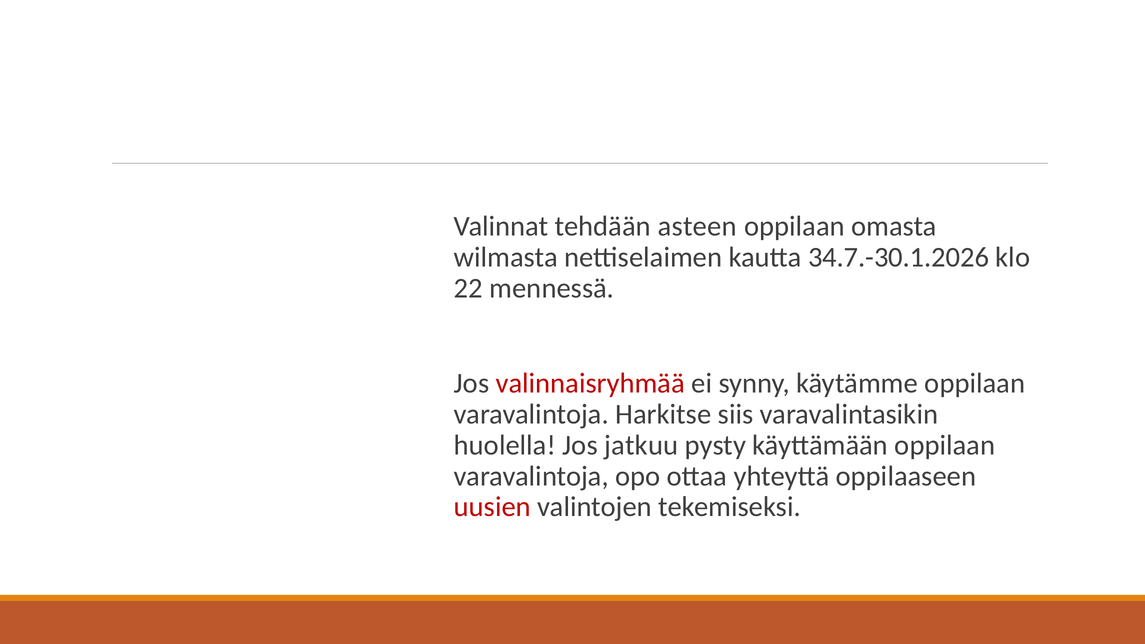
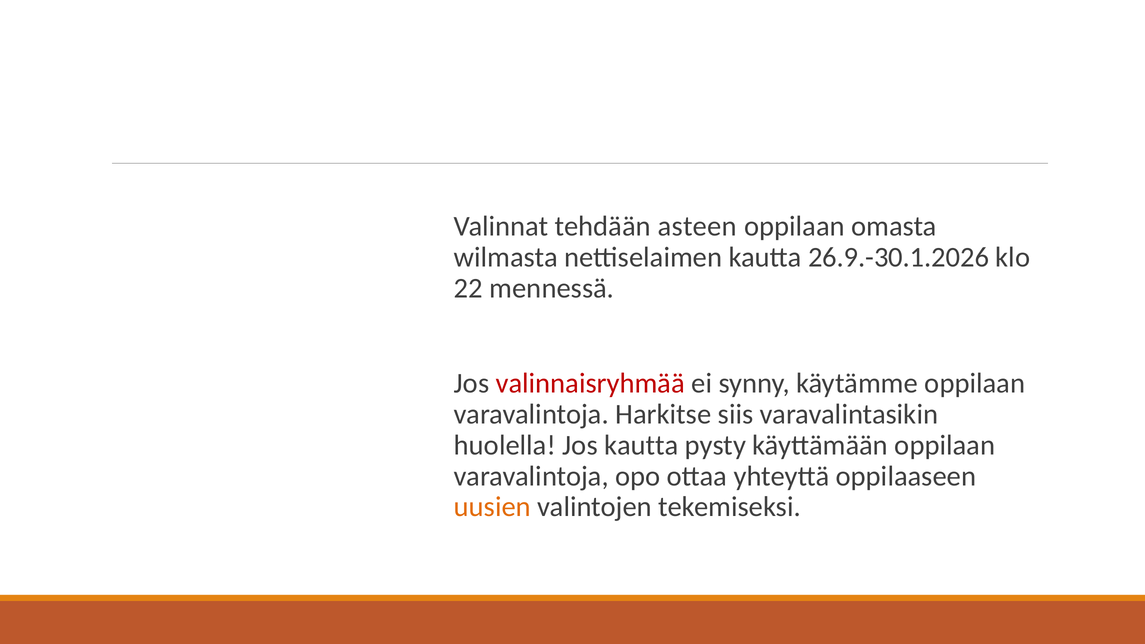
34.7.-30.1.2026: 34.7.-30.1.2026 -> 26.9.-30.1.2026 (899, 257)
Jos jatkuu: jatkuu -> kautta (641, 445)
uusien colour: red -> orange (492, 507)
